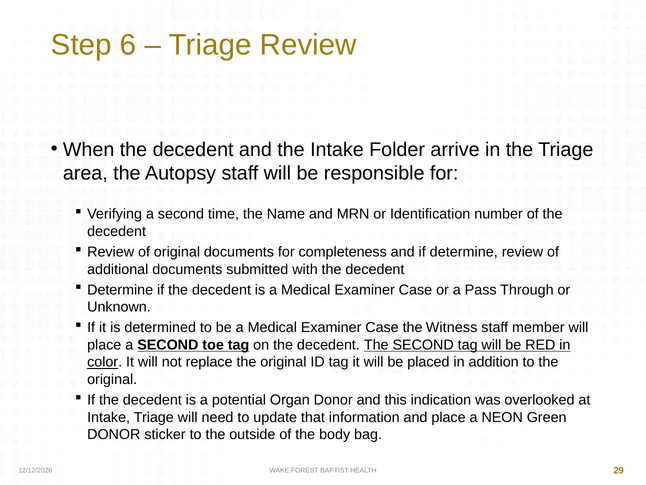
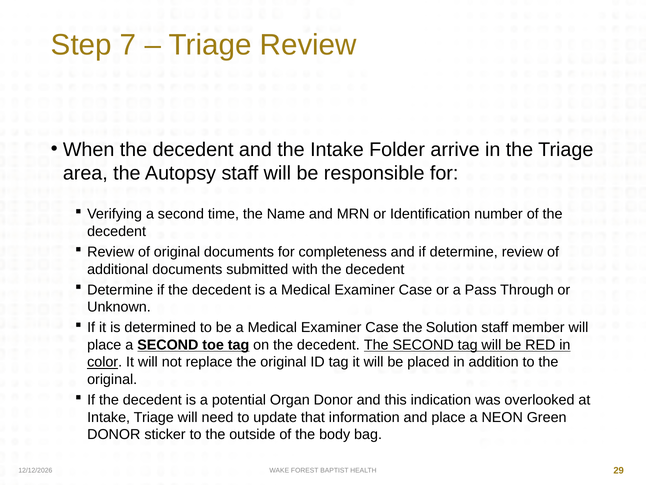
6: 6 -> 7 (128, 45)
Witness: Witness -> Solution (452, 327)
